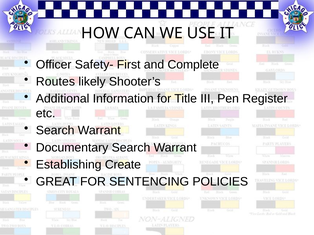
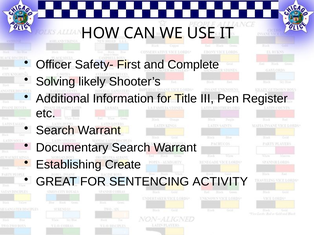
Routes: Routes -> Solving (56, 82)
POLICIES: POLICIES -> ACTIVITY (220, 182)
